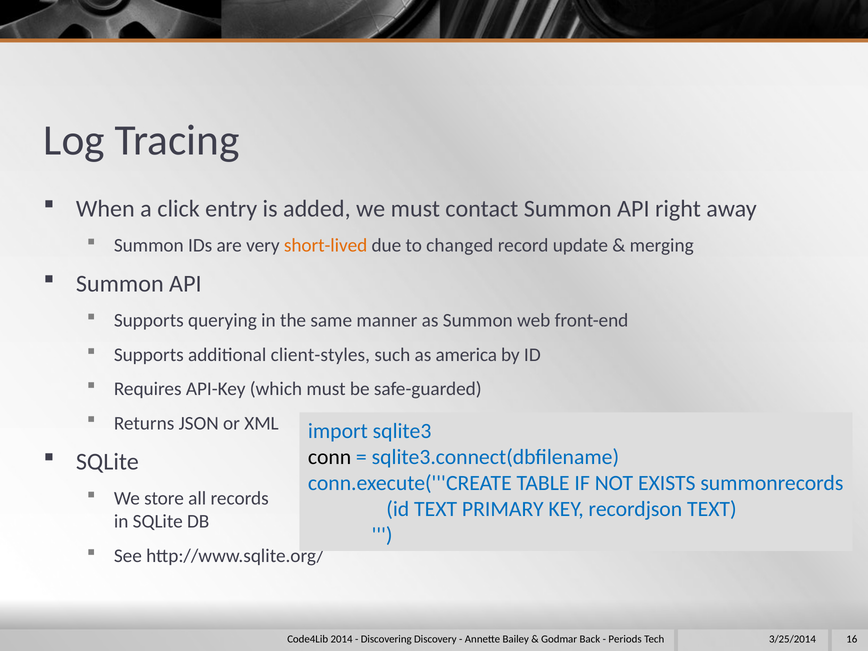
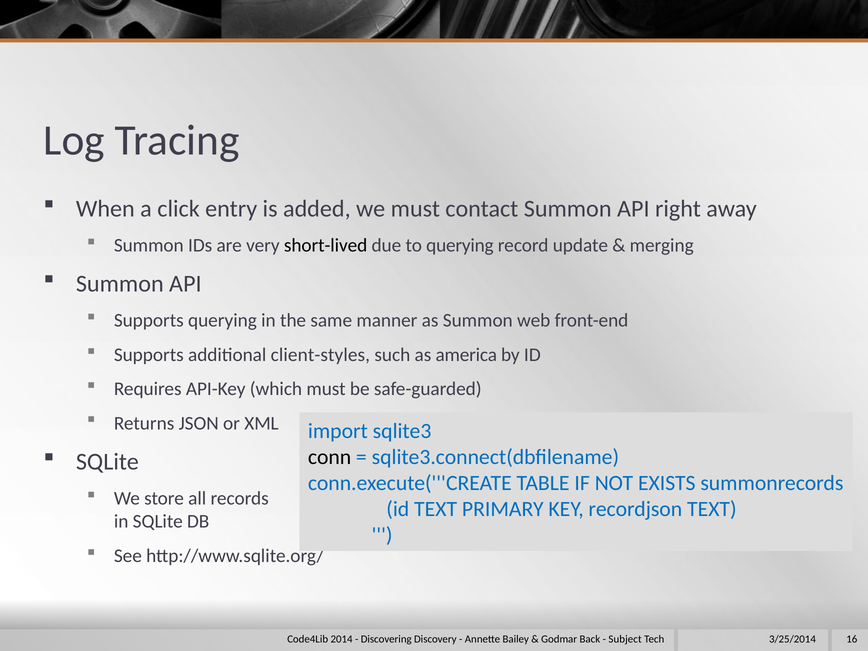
short-lived colour: orange -> black (326, 245)
to changed: changed -> querying (460, 245)
Periods: Periods -> Subject (625, 639)
